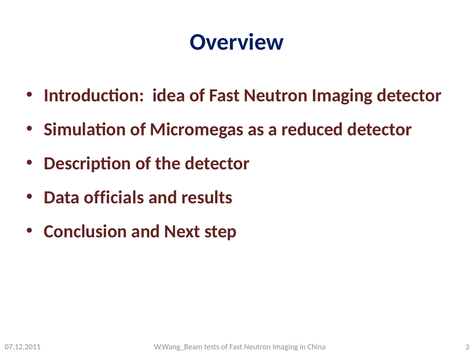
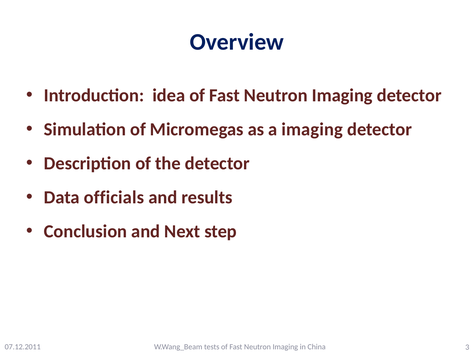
a reduced: reduced -> imaging (312, 129)
